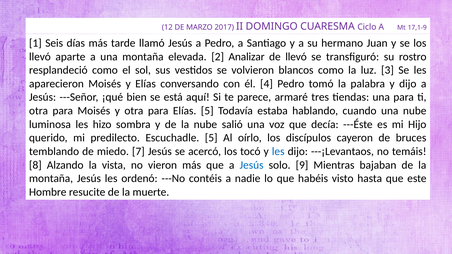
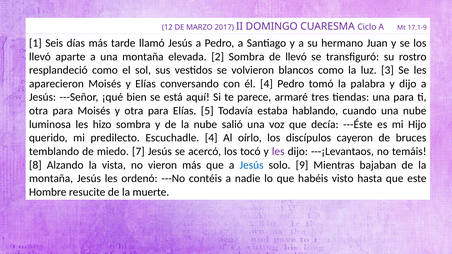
2 Analizar: Analizar -> Sombra (247, 57)
Escuchadle 5: 5 -> 4 (211, 138)
les colour: blue -> purple (278, 152)
